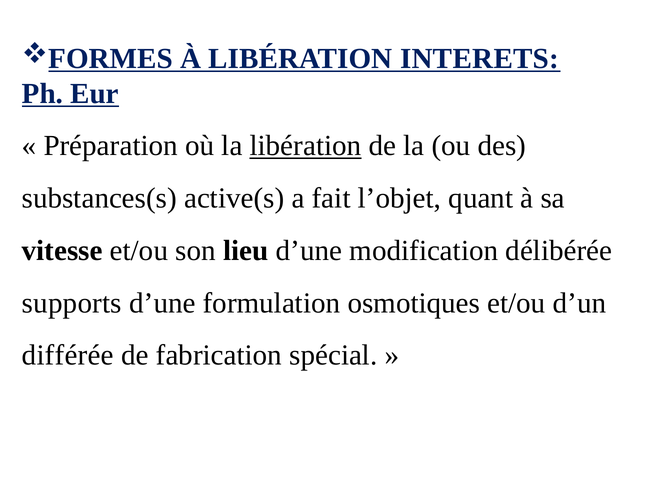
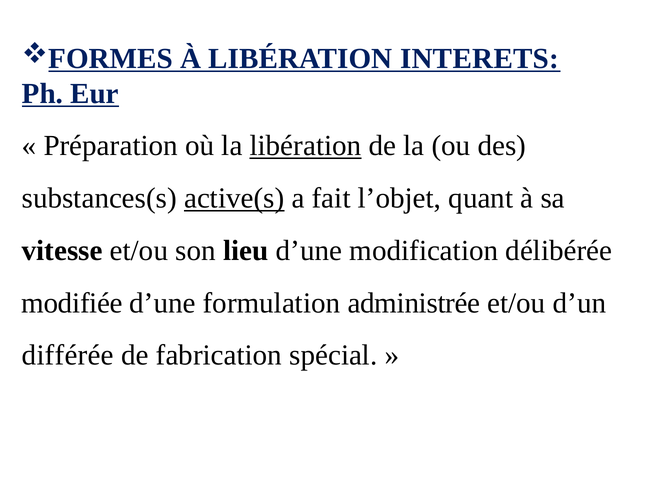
active(s underline: none -> present (234, 198)
supports: supports -> modifiée (72, 303)
osmotiques: osmotiques -> administrée (414, 303)
